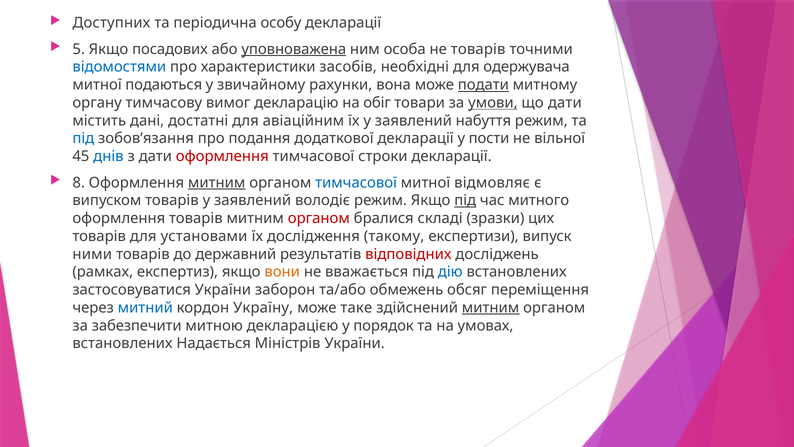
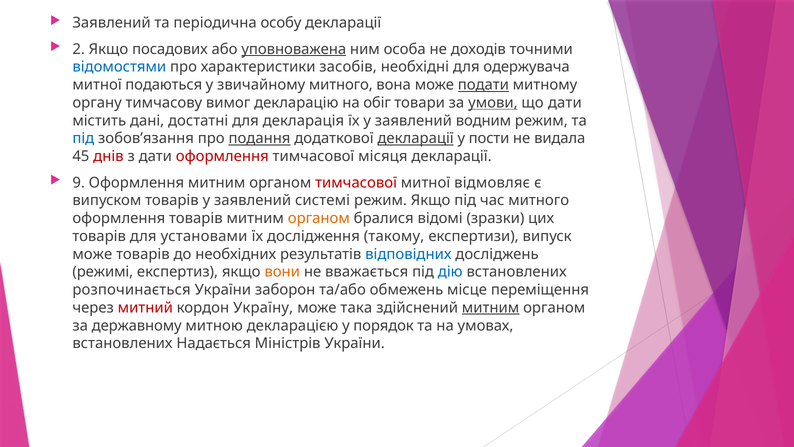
Доступних: Доступних -> Заявлений (112, 23)
5: 5 -> 2 (79, 49)
не товарів: товарів -> доходів (478, 49)
звичайному рахунки: рахунки -> митного (341, 85)
авіаційним: авіаційним -> декларація (303, 121)
набуття: набуття -> водним (483, 121)
подання underline: none -> present (260, 138)
декларації underline: none -> present (416, 138)
вільної: вільної -> видала (560, 138)
днів colour: blue -> red (108, 156)
строки: строки -> місяця (383, 156)
8: 8 -> 9 (79, 182)
митним underline: present -> none (217, 182)
тимчасової colour: blue -> red (356, 182)
володіє: володіє -> системі (323, 200)
під underline: present -> none (465, 200)
органом colour: red -> orange (319, 218)
складі: складі -> відомі (440, 218)
ними: ними -> може (92, 254)
державний: державний -> необхідних (236, 254)
відповідних colour: red -> blue (408, 254)
рамках: рамках -> режимі (103, 272)
застосовуватися: застосовуватися -> розпочинається (132, 290)
обсяг: обсяг -> місце (467, 290)
митний colour: blue -> red (145, 308)
таке: таке -> така (356, 308)
забезпечити: забезпечити -> державному (137, 325)
